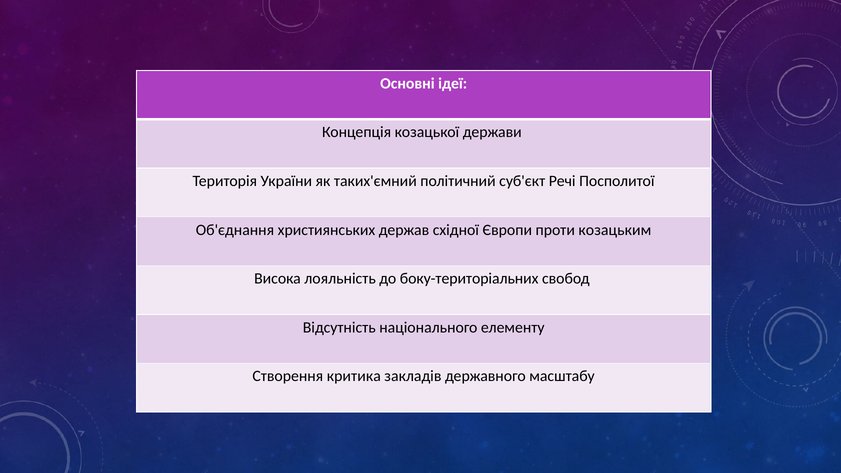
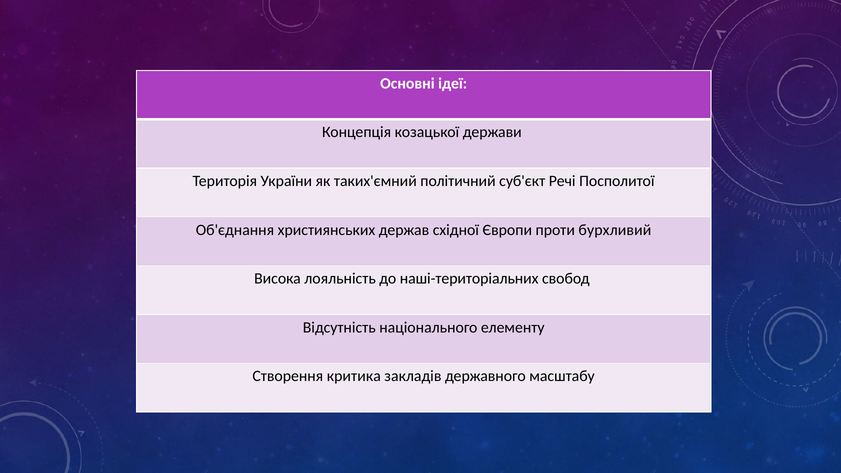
козацьким: козацьким -> бурхливий (615, 230)
боку-територіальних: боку-територіальних -> наші-територіальних (469, 279)
